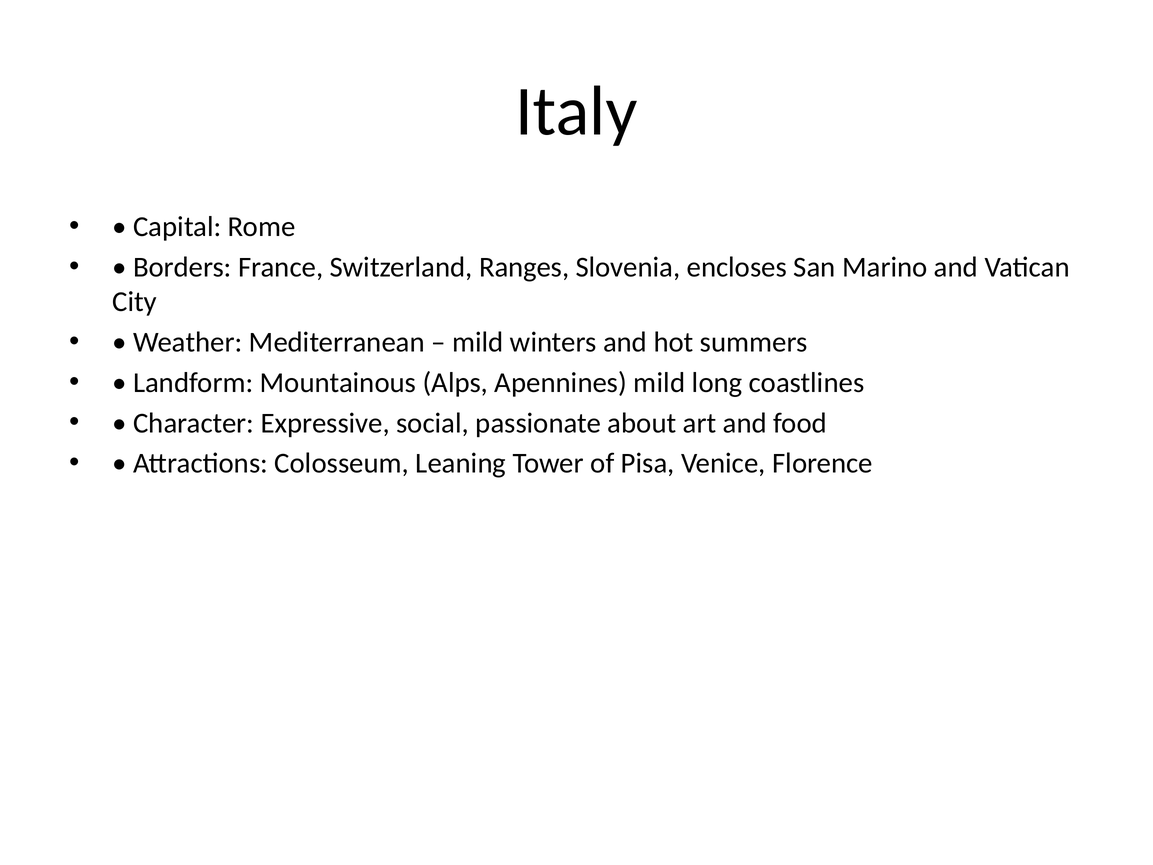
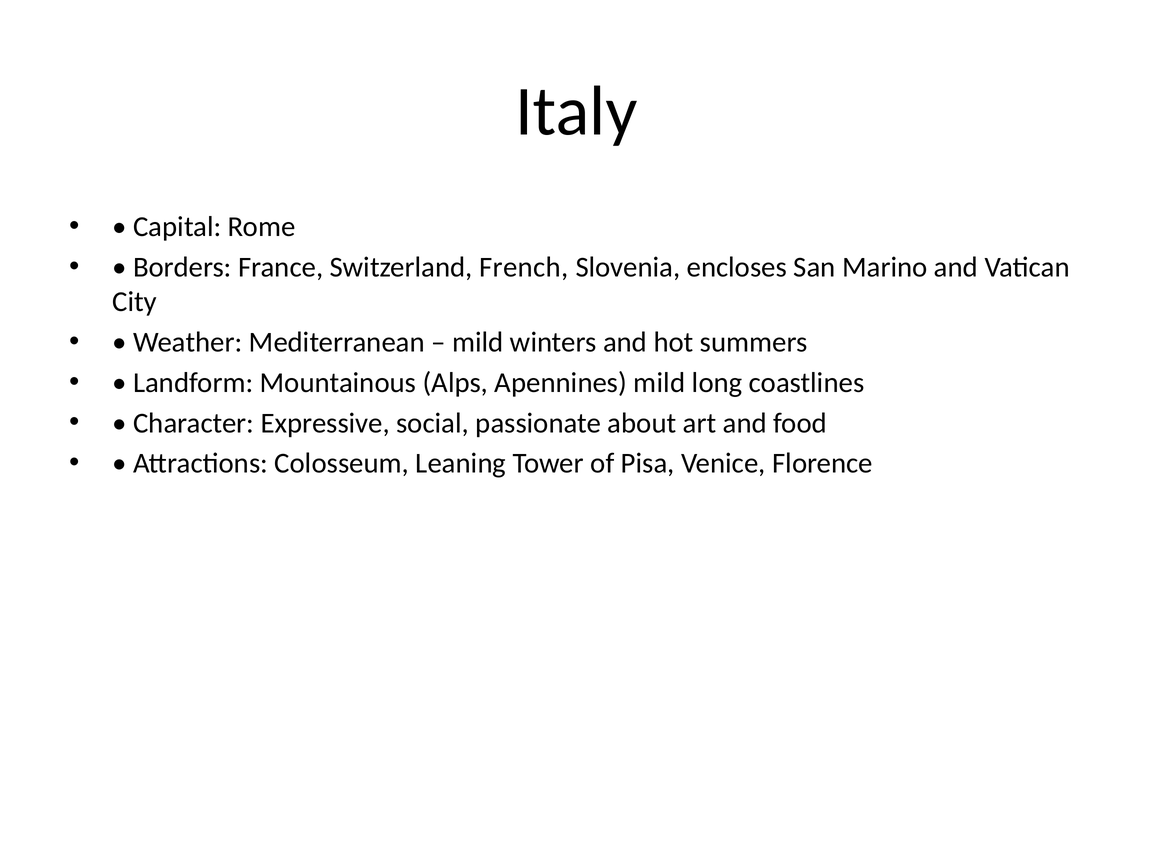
Ranges: Ranges -> French (524, 267)
